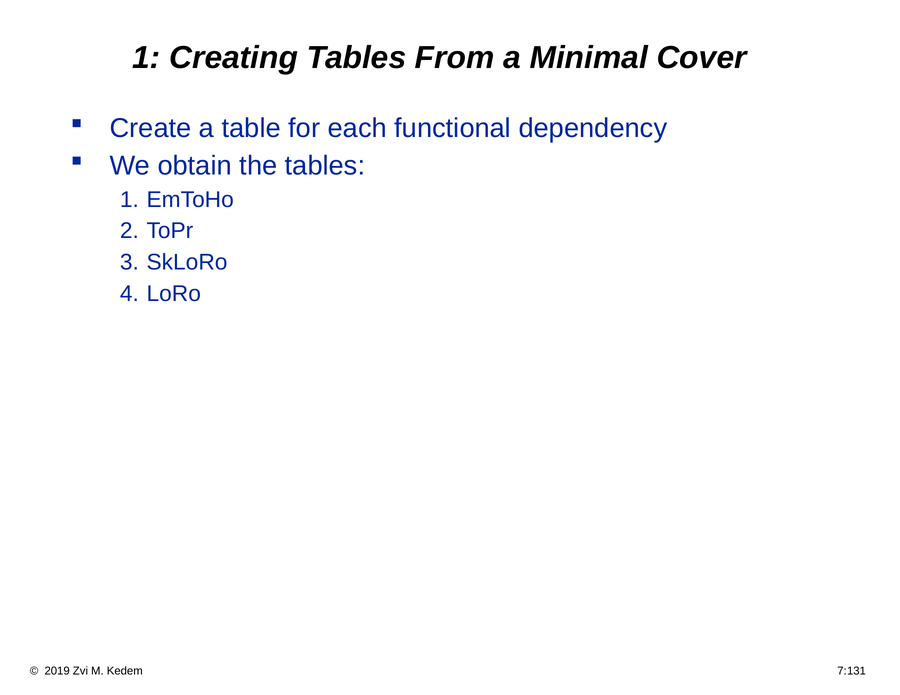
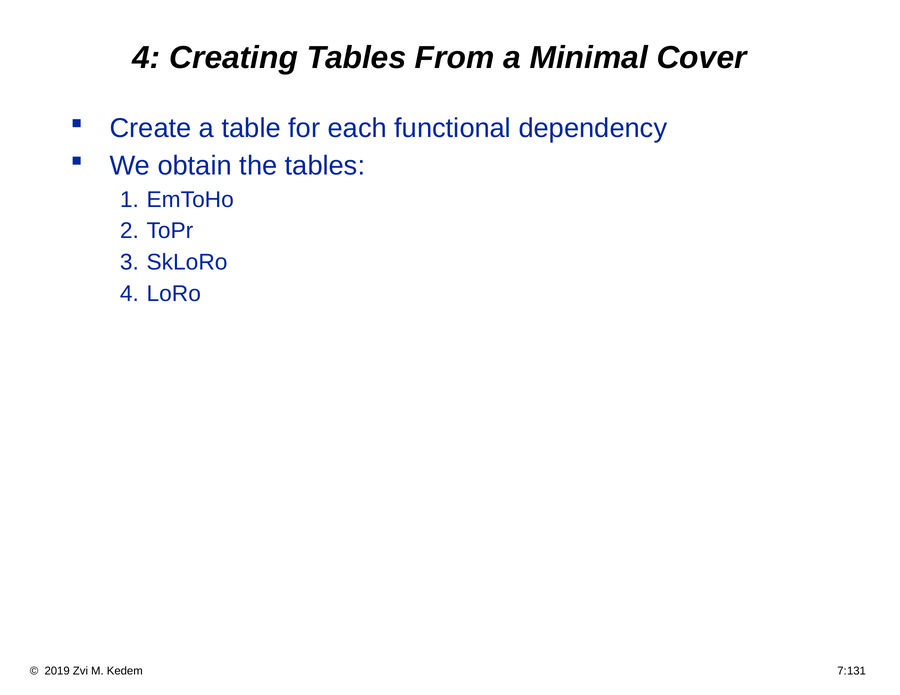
1: 1 -> 4 (146, 58)
